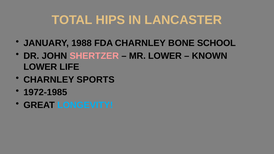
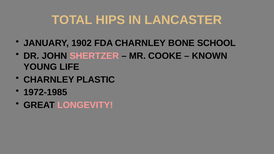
1988: 1988 -> 1902 (82, 43)
MR LOWER: LOWER -> COOKE (165, 56)
LOWER: LOWER -> YOUNG (40, 67)
SPORTS: SPORTS -> PLASTIC (96, 80)
LONGEVITY colour: light blue -> pink (85, 105)
